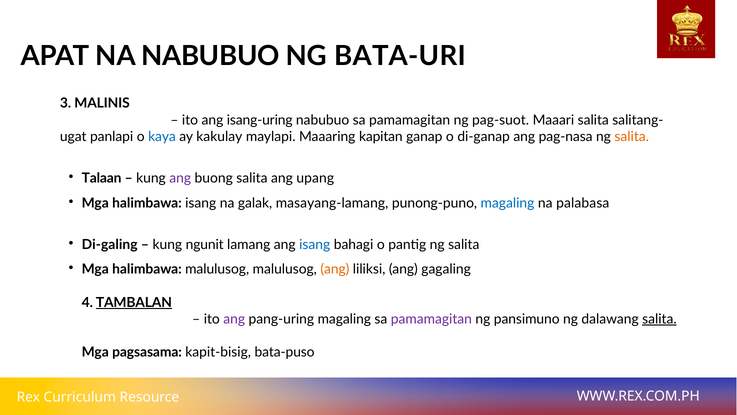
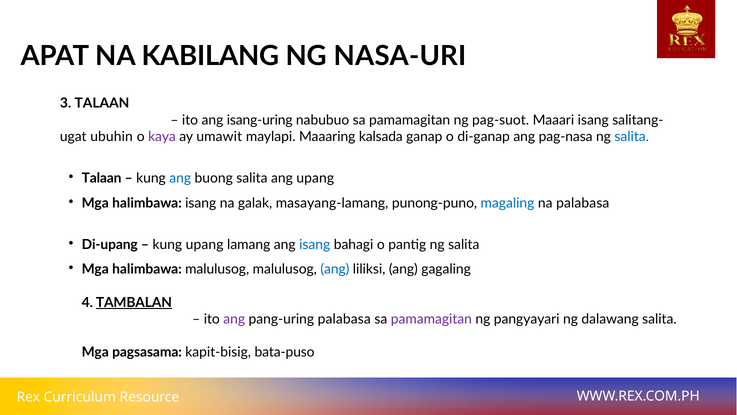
NA NABUBUO: NABUBUO -> KABILANG (210, 56)
BATA-URI: BATA-URI -> NASA-URI (400, 56)
3 MALINIS: MALINIS -> TALAAN (102, 103)
Maaari salita: salita -> isang (593, 120)
panlapi: panlapi -> ubuhin (112, 136)
kaya colour: blue -> purple (162, 136)
kakulay: kakulay -> umawit (219, 136)
kapitan: kapitan -> kalsada (381, 136)
salita colour: orange -> blue (632, 136)
ang colour: purple -> blue (180, 178)
Di-galing: Di-galing -> Di-upang (110, 244)
kung ngunit: ngunit -> upang (205, 244)
ang colour: orange -> blue (335, 269)
pang-uring magaling: magaling -> palabasa (344, 319)
pansimuno: pansimuno -> pangyayari (527, 319)
salita underline: present -> none (659, 319)
